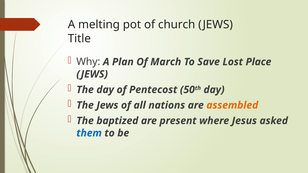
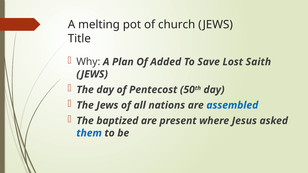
March: March -> Added (166, 62)
Place: Place -> Saith (258, 62)
assembled colour: orange -> blue (232, 105)
